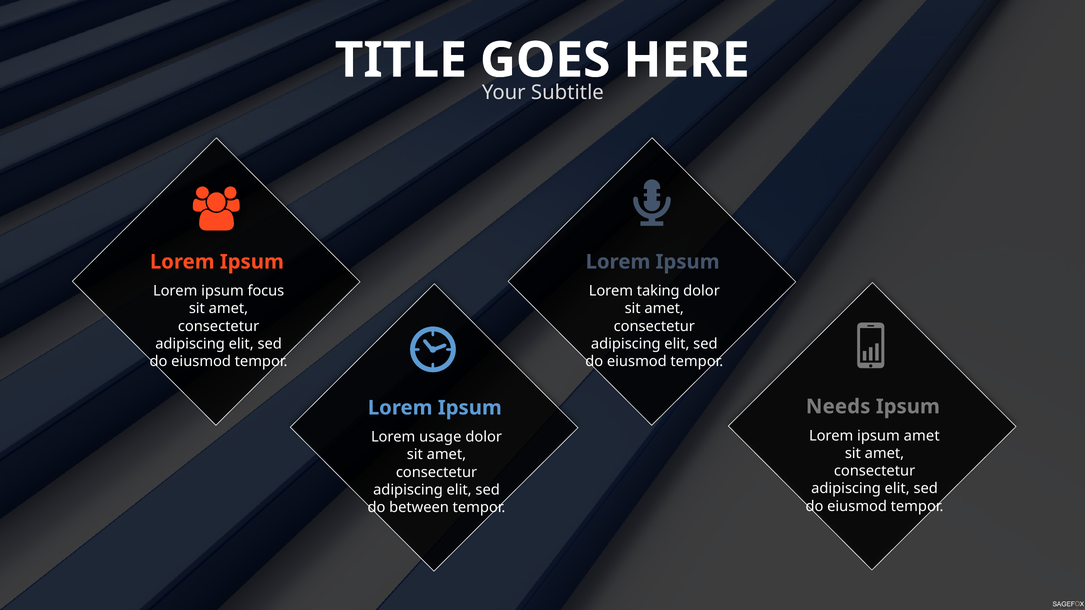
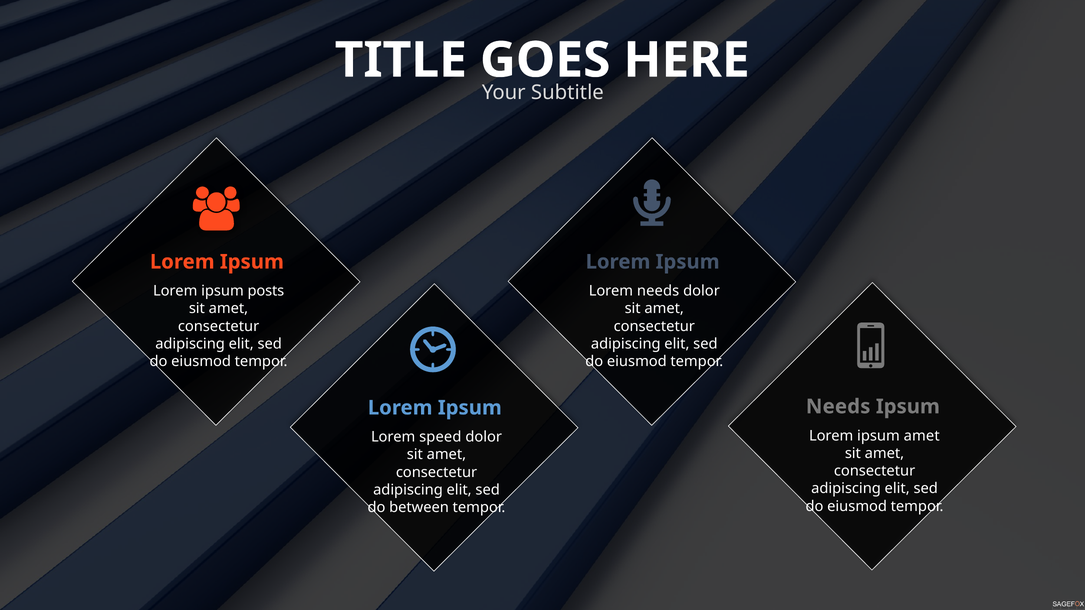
focus: focus -> posts (266, 291)
Lorem taking: taking -> needs (658, 291)
usage: usage -> speed (440, 437)
